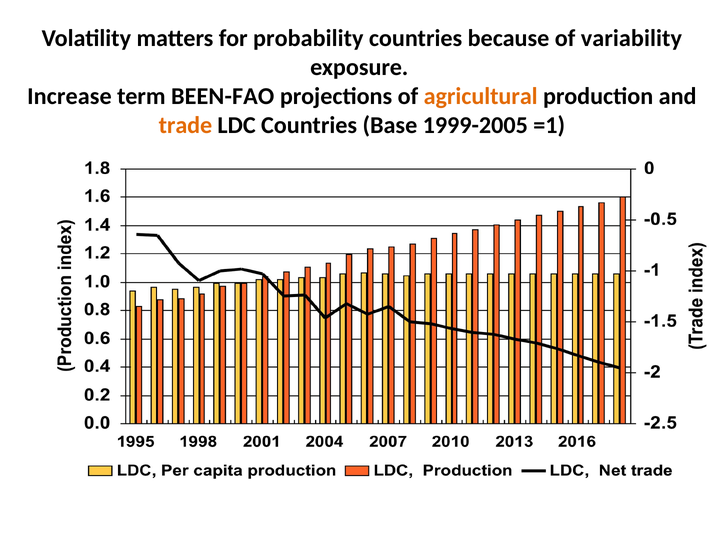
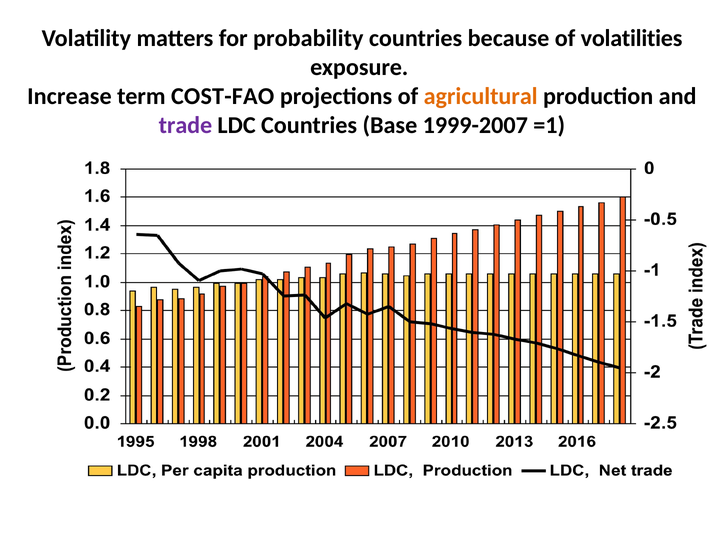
variability: variability -> volatilities (632, 38)
BEEN-FAO: BEEN-FAO -> COST-FAO (223, 96)
trade colour: orange -> purple (185, 125)
1999-2005: 1999-2005 -> 1999-2007 (475, 125)
